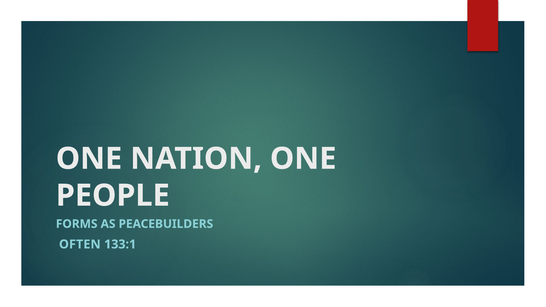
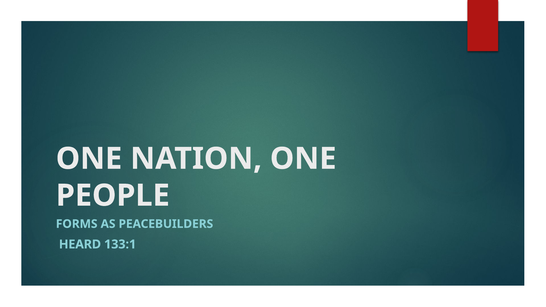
OFTEN: OFTEN -> HEARD (80, 244)
